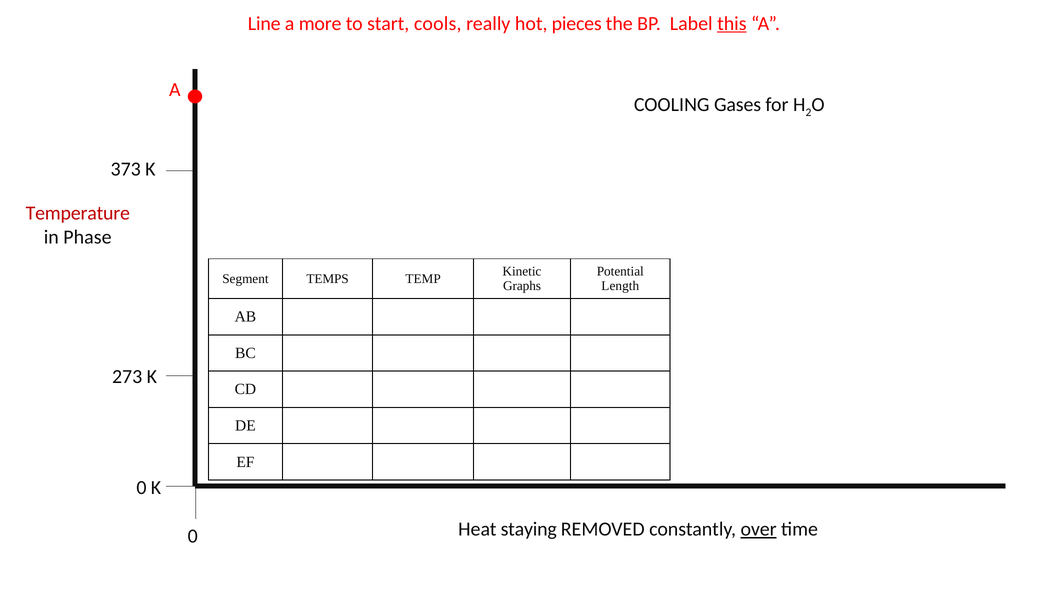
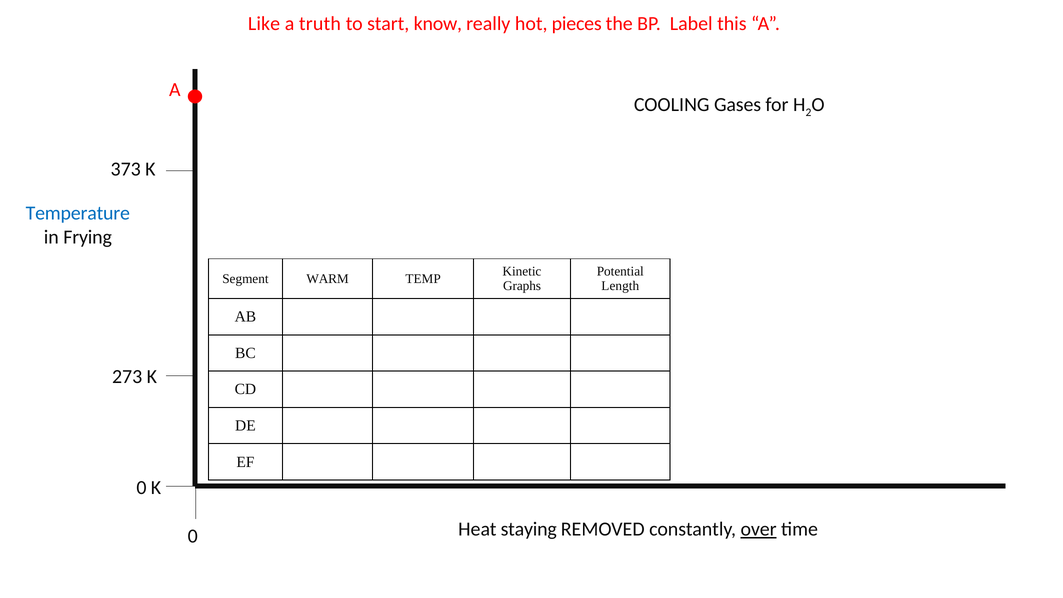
Line: Line -> Like (264, 24)
more: more -> truth (320, 24)
cools: cools -> know (438, 24)
this underline: present -> none (732, 24)
Temperature colour: red -> blue (78, 213)
Phase: Phase -> Frying (88, 237)
TEMPS: TEMPS -> WARM (328, 279)
